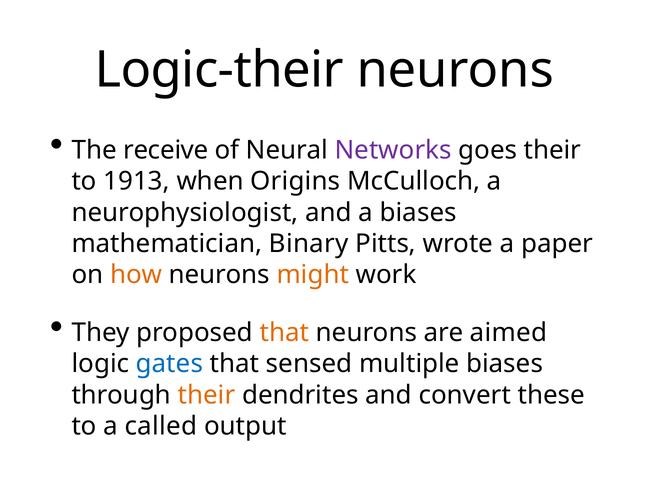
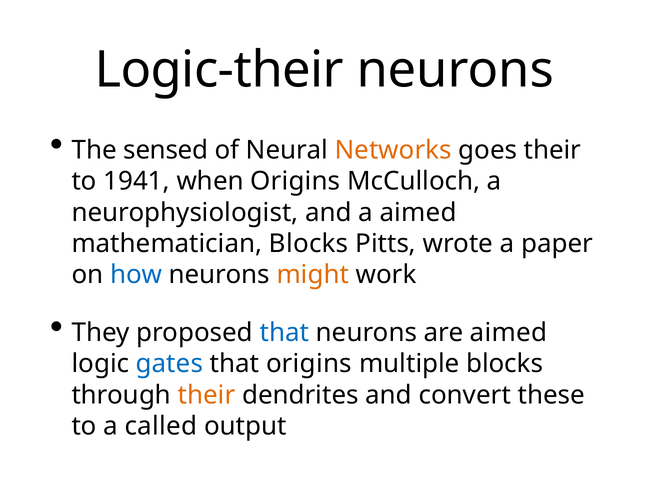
receive: receive -> sensed (166, 150)
Networks colour: purple -> orange (393, 150)
1913: 1913 -> 1941 (137, 181)
a biases: biases -> aimed (418, 212)
mathematician Binary: Binary -> Blocks (309, 243)
how colour: orange -> blue (136, 275)
that colour: orange -> blue (284, 332)
that sensed: sensed -> origins (309, 364)
multiple biases: biases -> blocks (505, 364)
